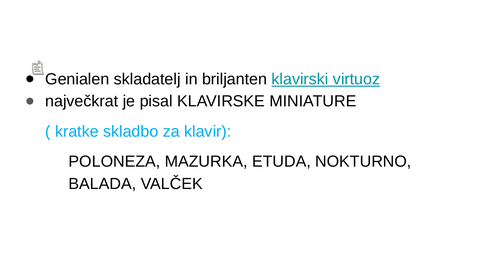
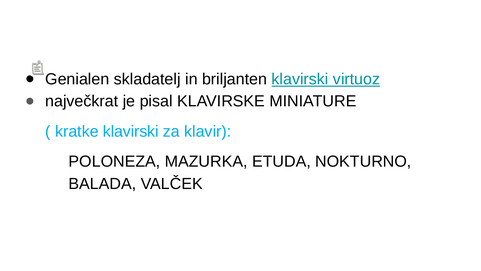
kratke skladbo: skladbo -> klavirski (131, 131)
